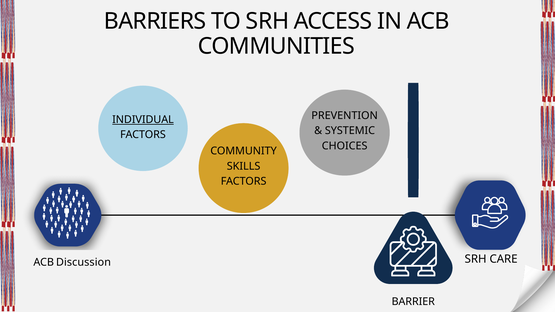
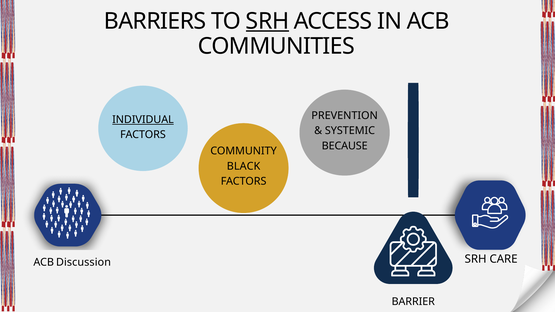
SRH underline: none -> present (267, 21)
CHOICES: CHOICES -> BECAUSE (345, 146)
SKILLS: SKILLS -> BLACK (244, 166)
